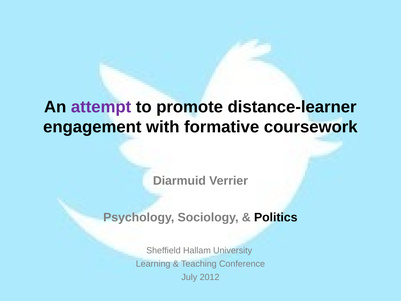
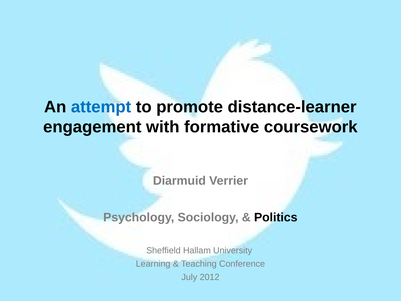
attempt colour: purple -> blue (101, 107)
